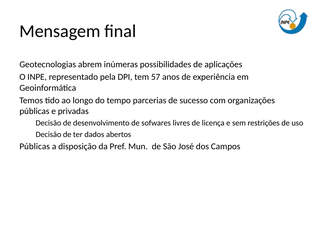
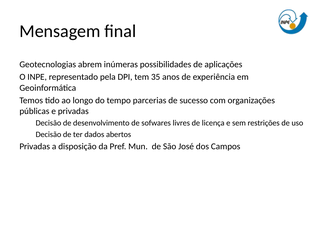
57: 57 -> 35 (156, 77)
Públicas: Públicas -> Privadas (35, 147)
